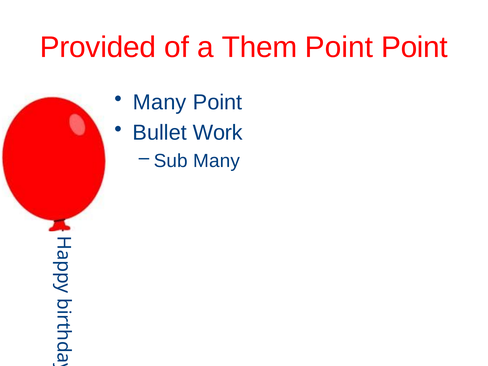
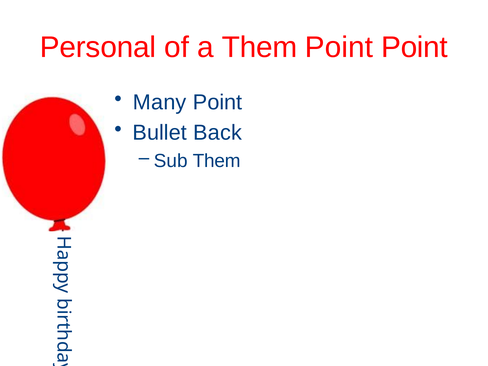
Provided: Provided -> Personal (98, 47)
Work: Work -> Back (218, 133)
Sub Many: Many -> Them (217, 161)
